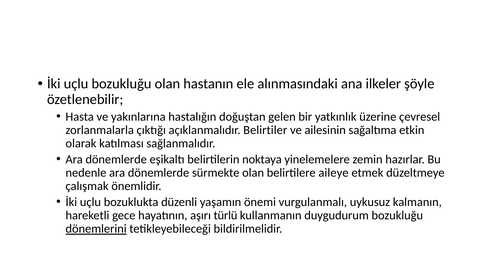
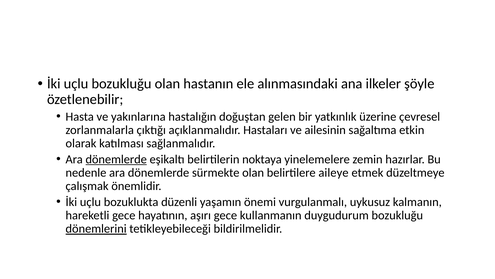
Belirtiler: Belirtiler -> Hastaları (265, 130)
dönemlerde underline: none -> present (116, 159)
aşırı türlü: türlü -> gece (225, 215)
